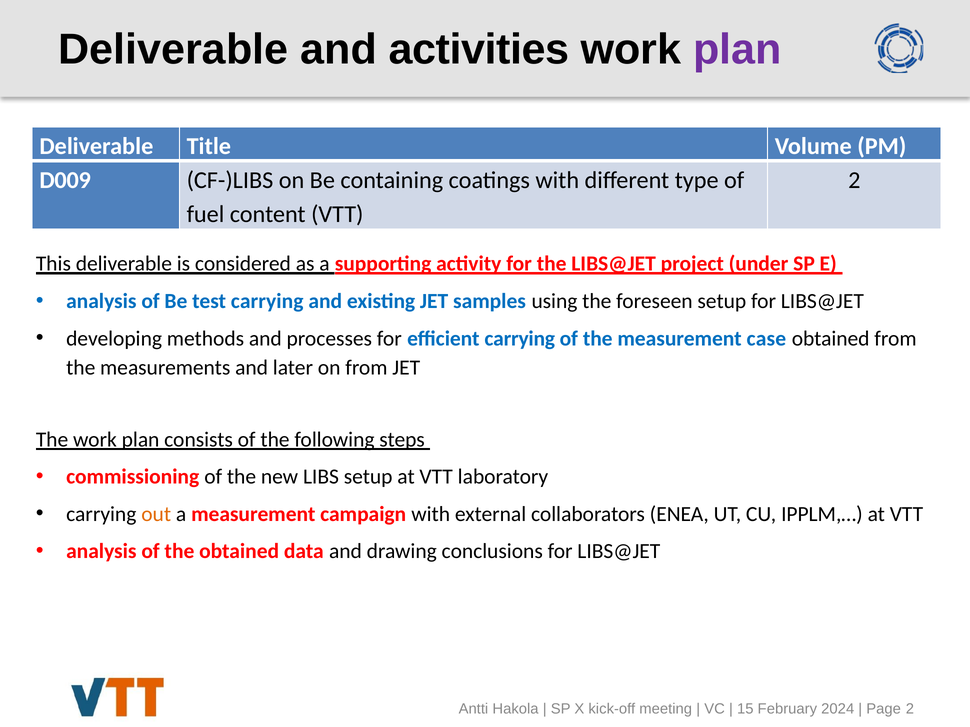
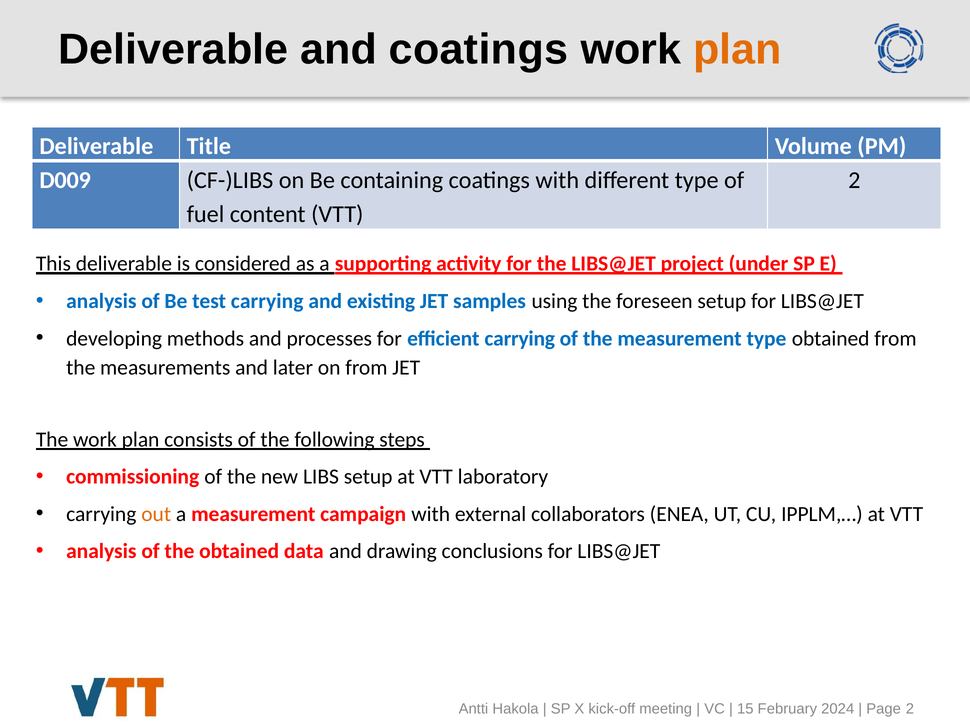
and activities: activities -> coatings (478, 50)
plan colour: purple -> orange (737, 50)
measurement case: case -> type (766, 339)
